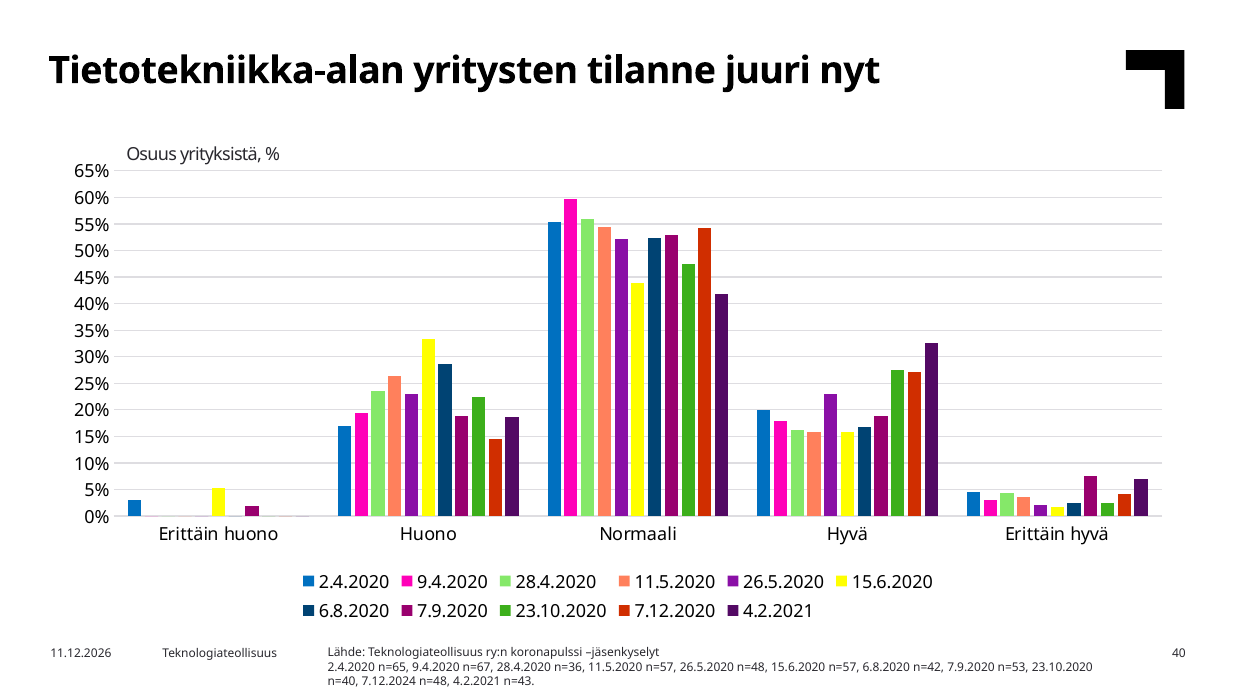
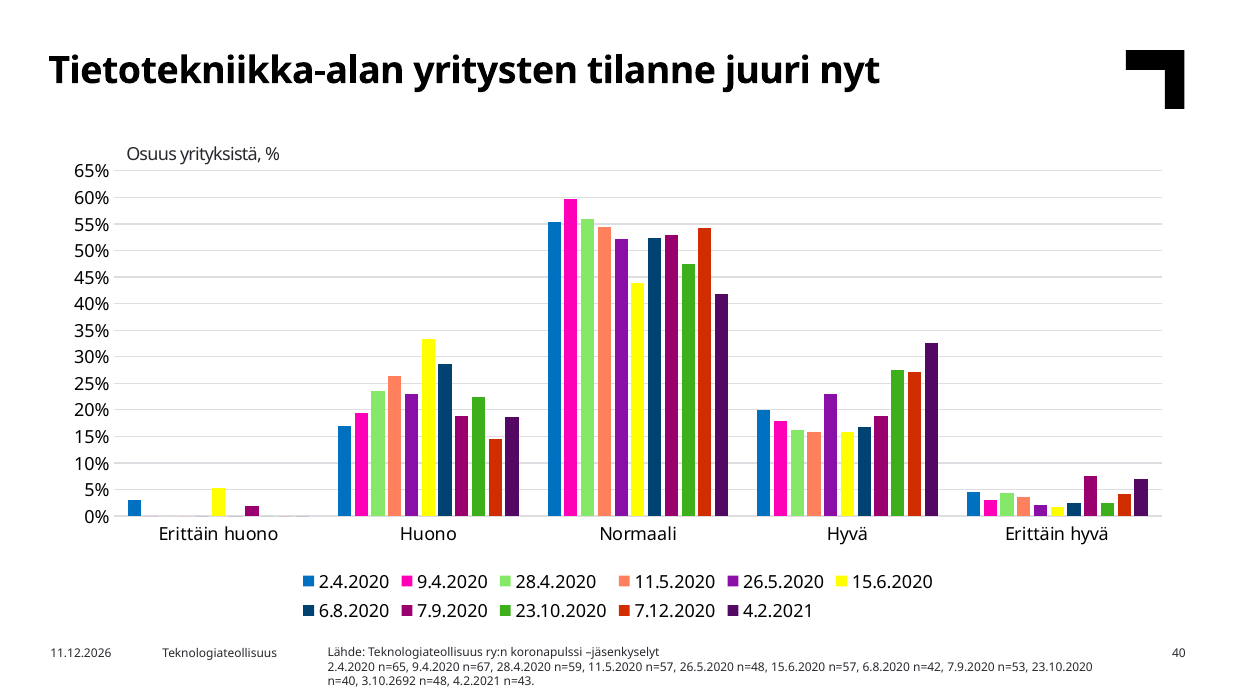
n=36: n=36 -> n=59 (570, 667)
7.12.2024: 7.12.2024 -> 3.10.2692 (389, 682)
